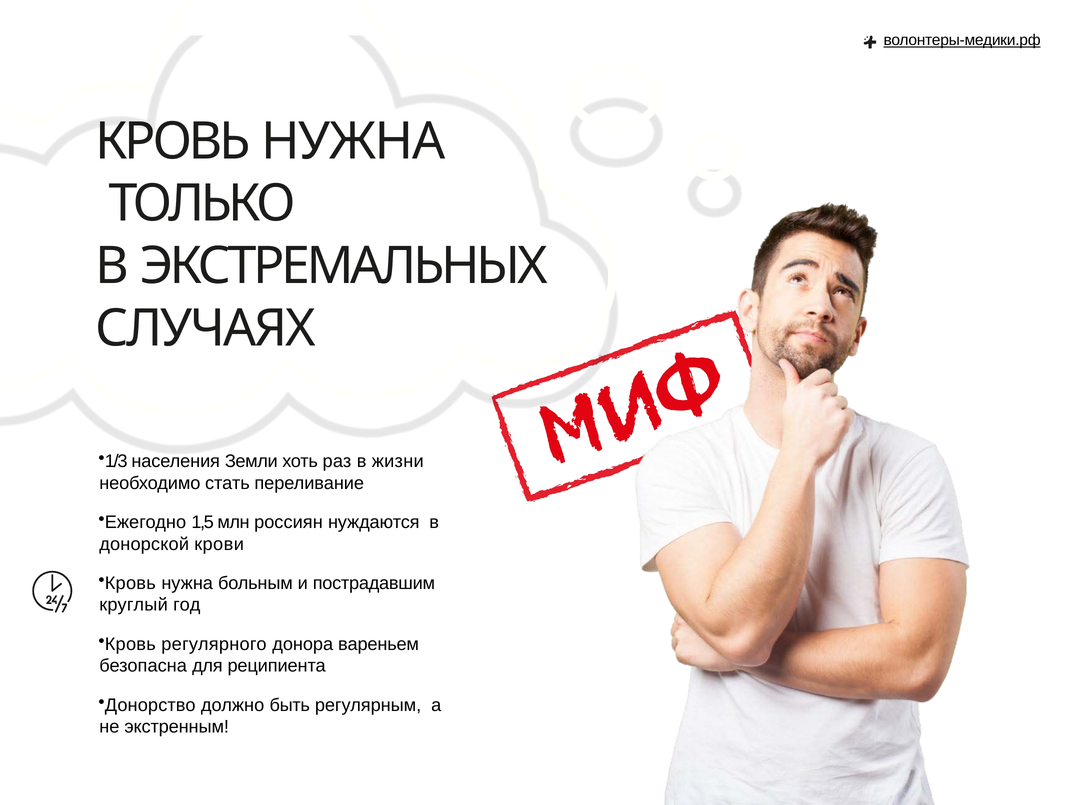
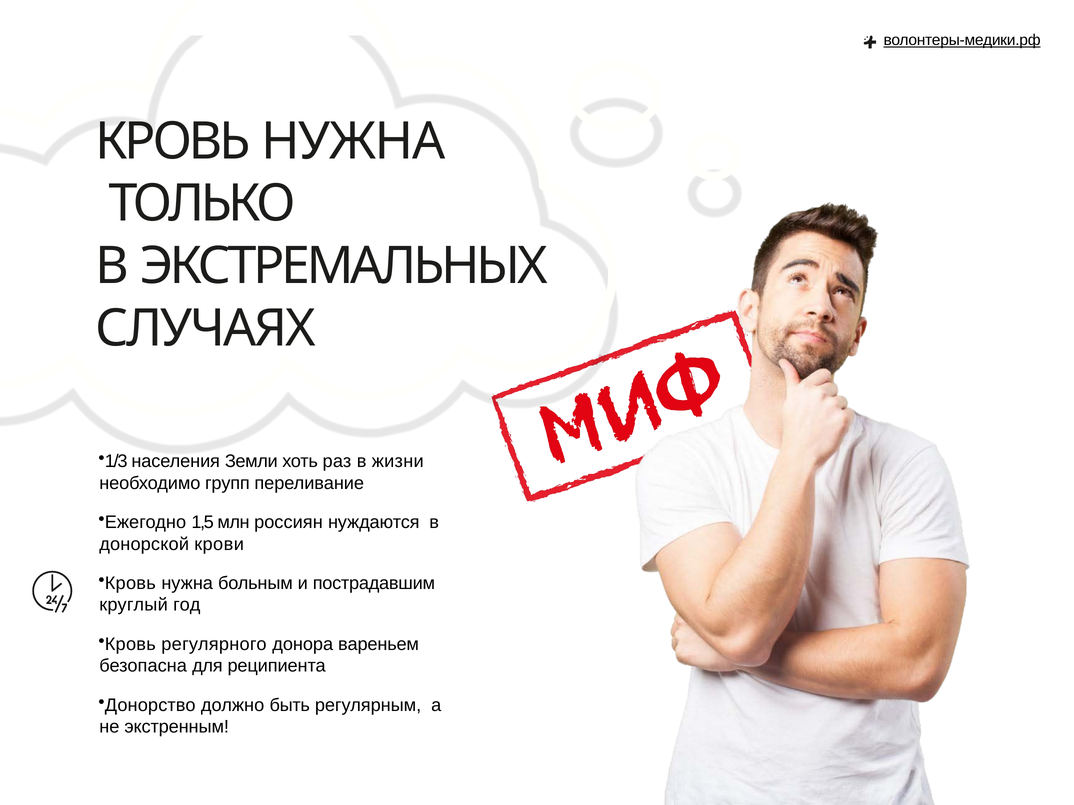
стать: стать -> групп (227, 483)
